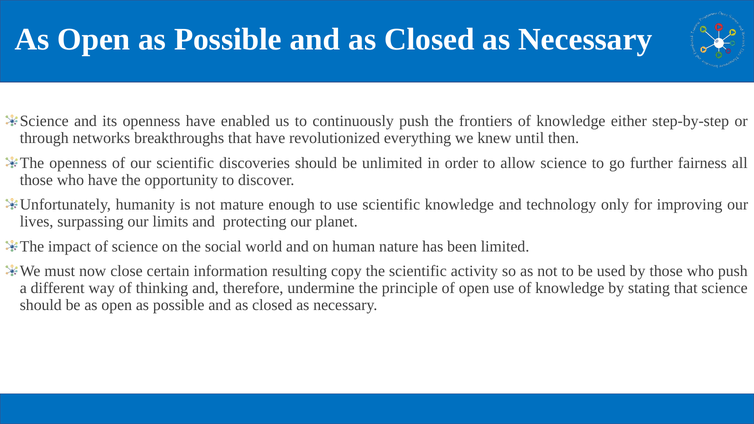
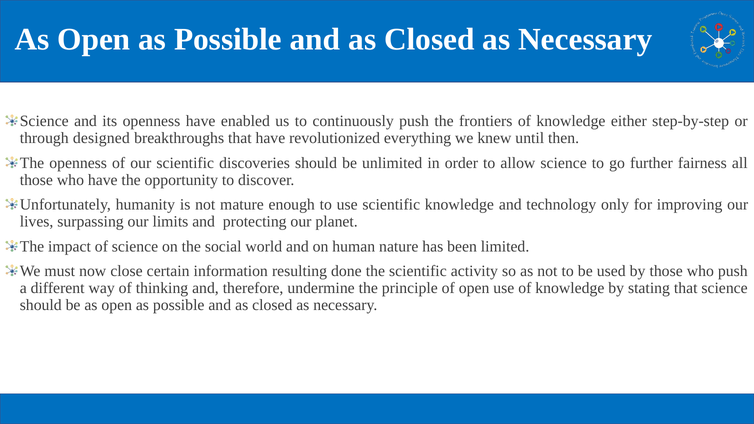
networks: networks -> designed (101, 138)
copy: copy -> done (346, 271)
